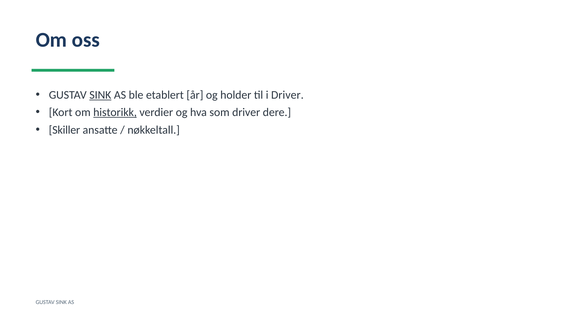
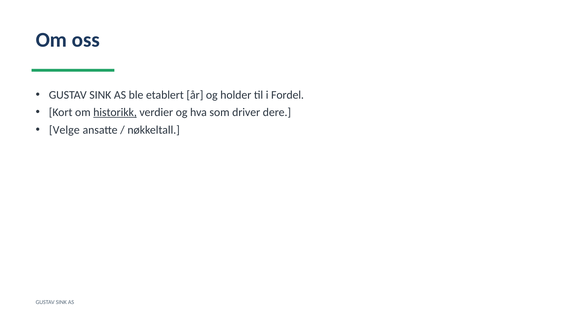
SINK underline: present -> none (100, 95)
i Driver: Driver -> Fordel (288, 95)
Skiller: Skiller -> Velge (64, 130)
